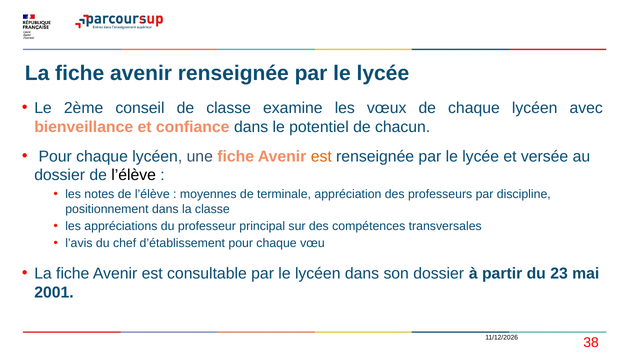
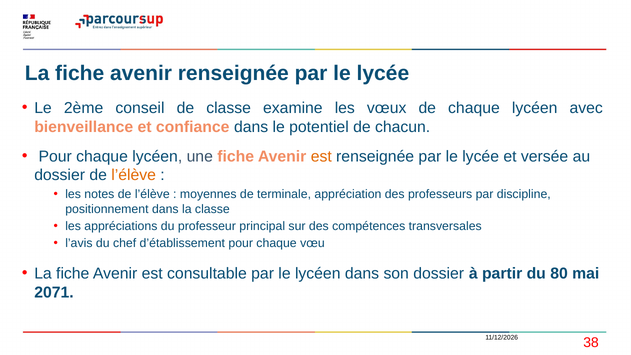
l’élève colour: black -> orange (134, 175)
23: 23 -> 80 (559, 273)
2001: 2001 -> 2071 (54, 292)
